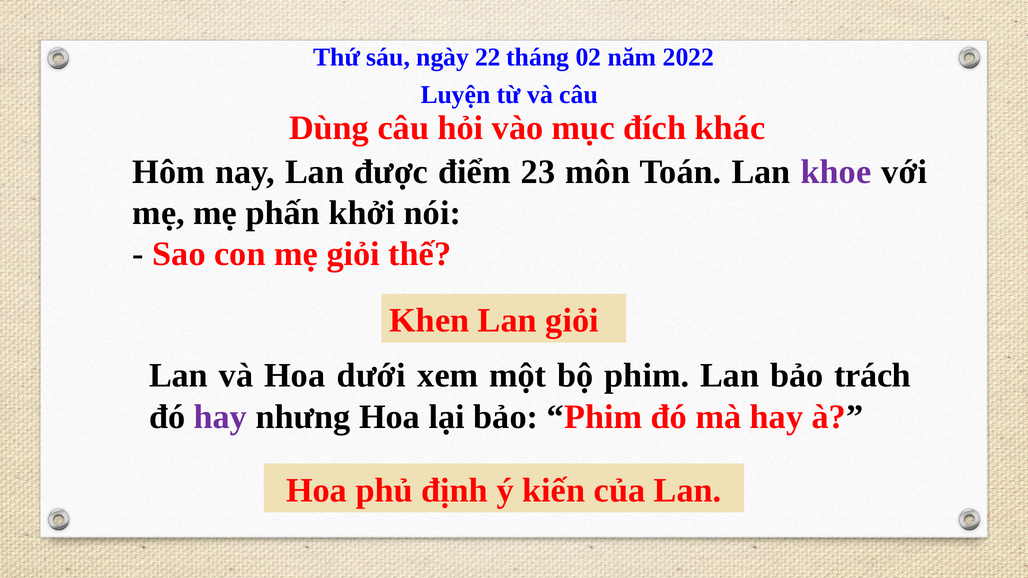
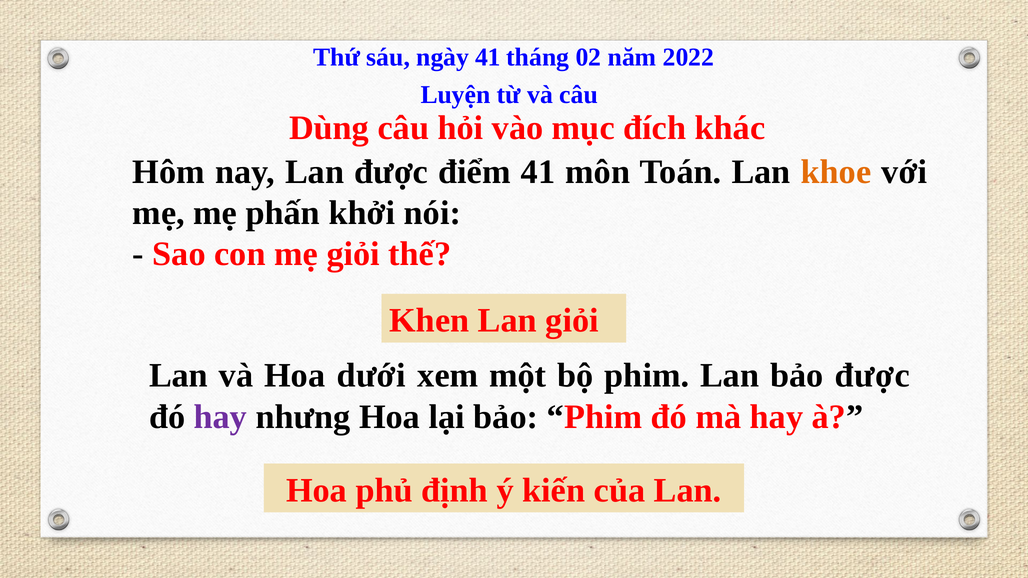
ngày 22: 22 -> 41 (488, 57)
điểm 23: 23 -> 41 (538, 172)
khoe colour: purple -> orange (836, 172)
bảo trách: trách -> được (872, 376)
